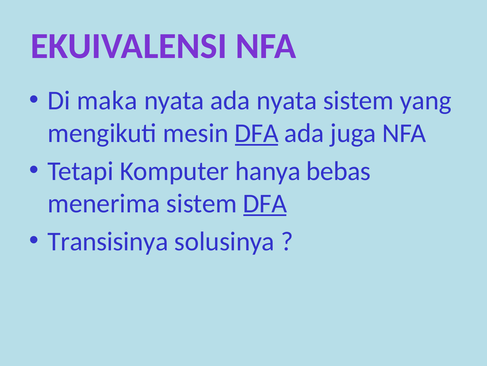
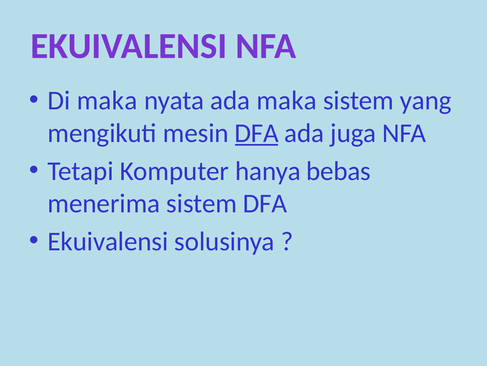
ada nyata: nyata -> maka (287, 100)
DFA underline: present -> none (265, 203)
Transisinya: Transisinya -> Ekuivalensi (108, 241)
